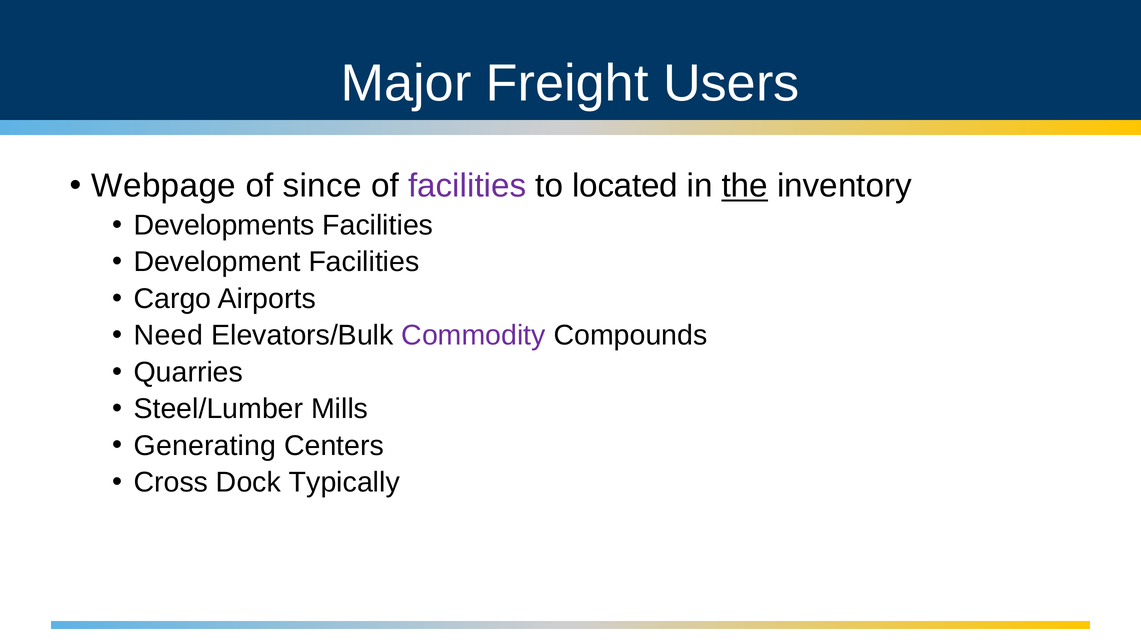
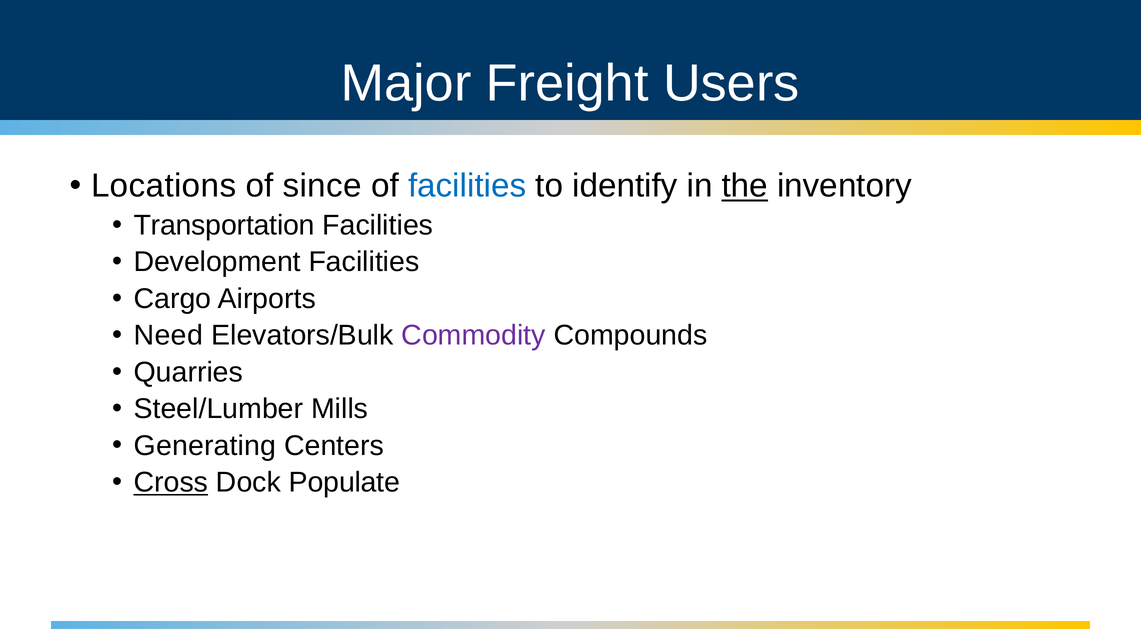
Webpage: Webpage -> Locations (164, 186)
facilities colour: purple -> blue (467, 186)
located: located -> identify (625, 186)
Developments: Developments -> Transportation (224, 225)
Cross underline: none -> present (171, 482)
Typically: Typically -> Populate (344, 482)
